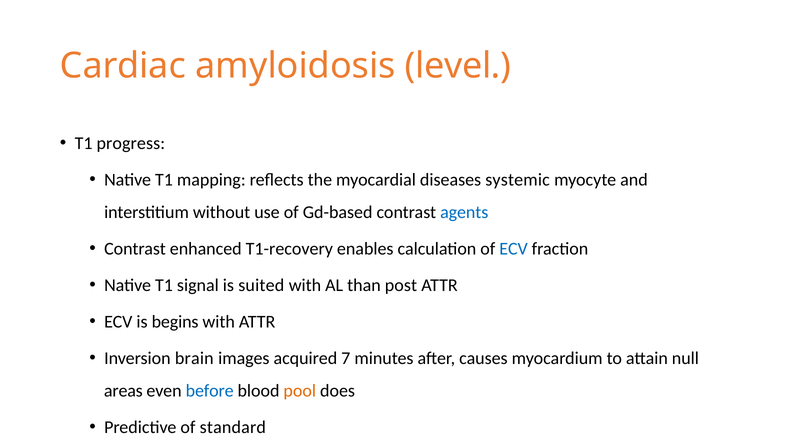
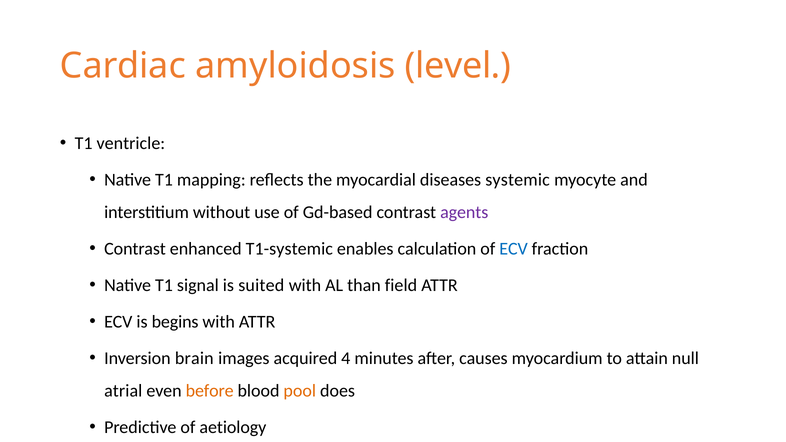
progress: progress -> ventricle (131, 143)
agents colour: blue -> purple (464, 212)
T1-recovery: T1-recovery -> T1-systemic (289, 249)
post: post -> field (401, 285)
7: 7 -> 4 (346, 358)
areas: areas -> atrial (123, 391)
before colour: blue -> orange (210, 391)
standard: standard -> aetiology (233, 427)
